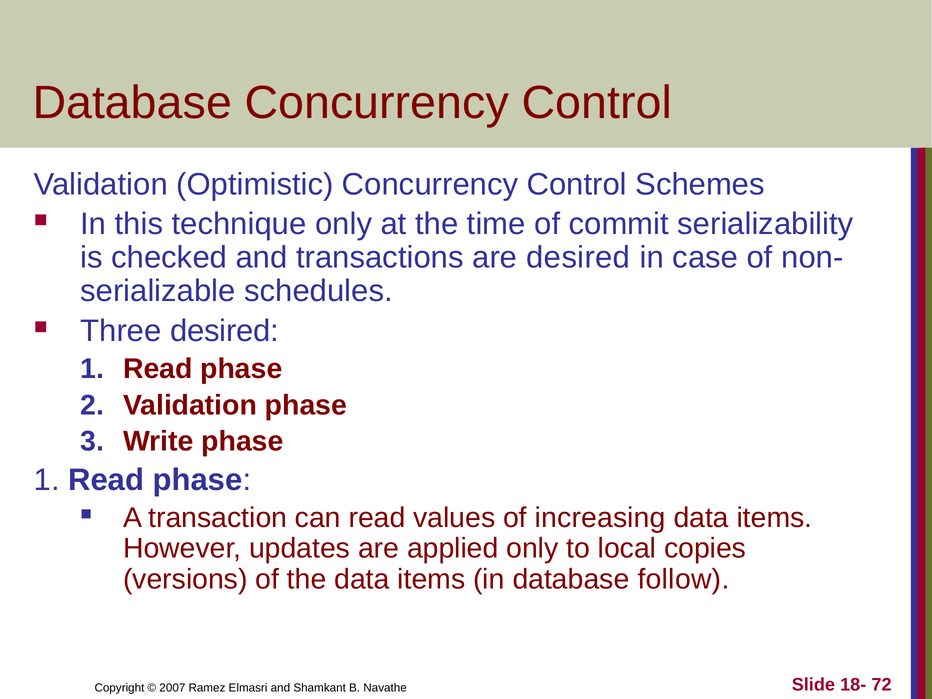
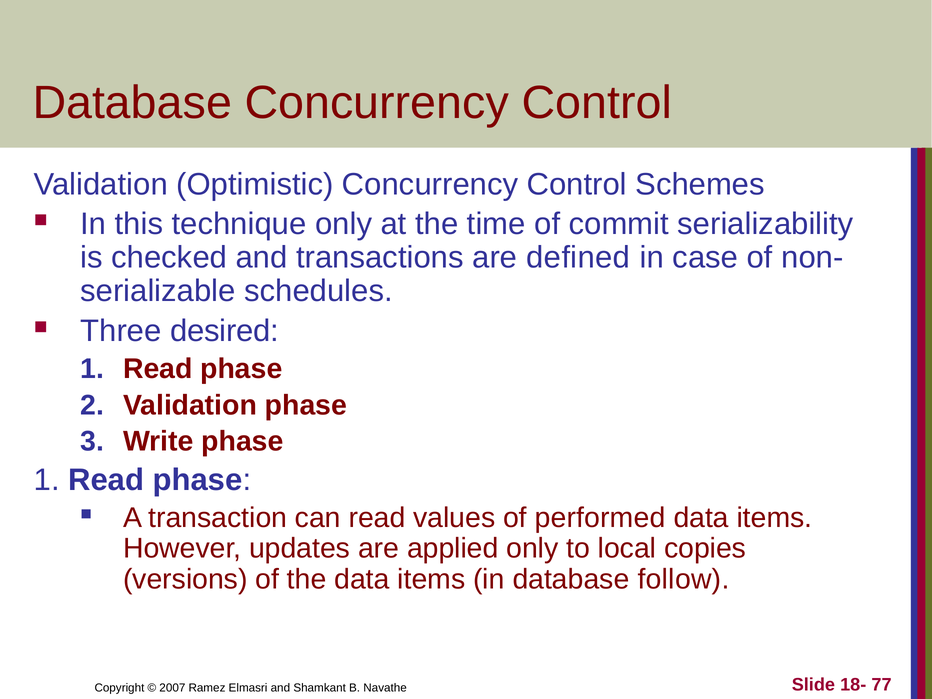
are desired: desired -> defined (578, 258)
increasing: increasing -> performed (600, 518)
72: 72 -> 77 (882, 685)
